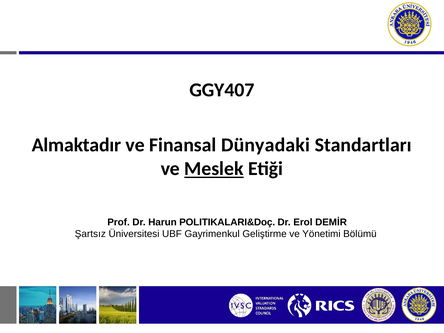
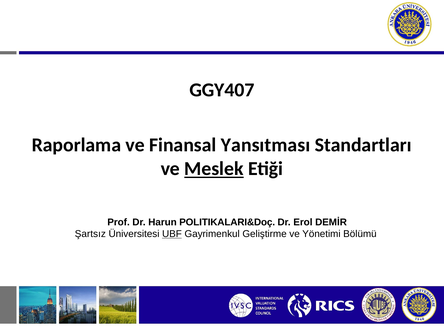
Almaktadır: Almaktadır -> Raporlama (76, 145)
Dünyadaki: Dünyadaki -> Yansıtması (266, 145)
UBF underline: none -> present (172, 234)
